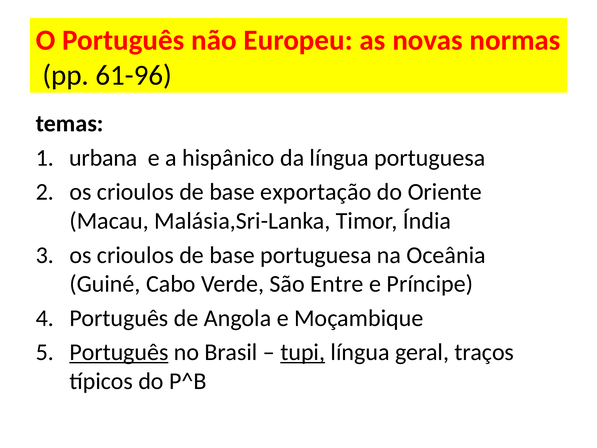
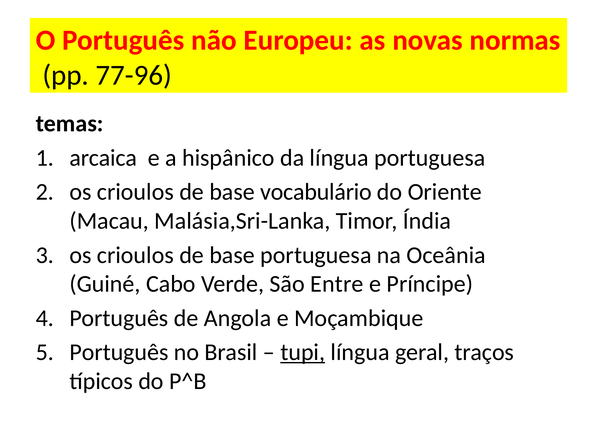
61-96: 61-96 -> 77-96 (134, 75)
urbana: urbana -> arcaica (103, 158)
exportação: exportação -> vocabulário (316, 192)
Português underline: present -> none (119, 352)
